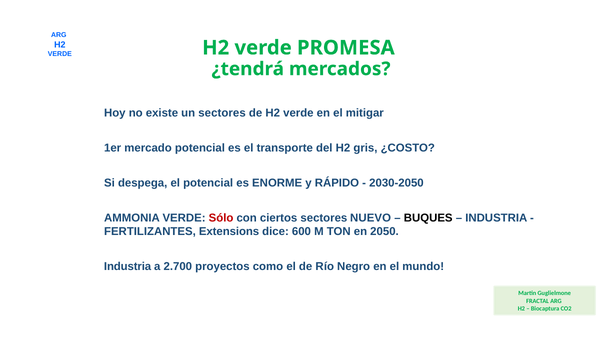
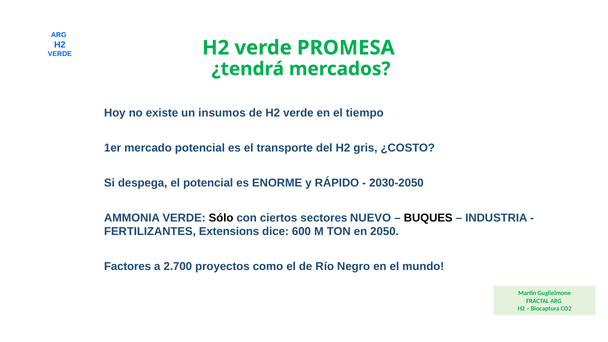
un sectores: sectores -> insumos (222, 113)
mitigar: mitigar -> tiempo (365, 113)
Sólo colour: red -> black (221, 218)
Industria: Industria -> Factores (128, 267)
